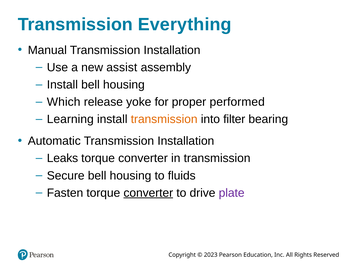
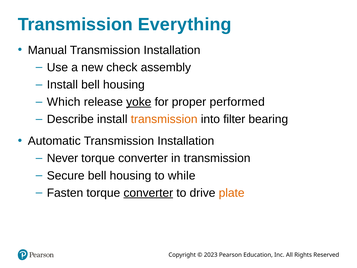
assist: assist -> check (122, 67)
yoke underline: none -> present (139, 102)
Learning: Learning -> Describe (70, 119)
Leaks: Leaks -> Never (62, 158)
fluids: fluids -> while (182, 175)
plate colour: purple -> orange (232, 193)
